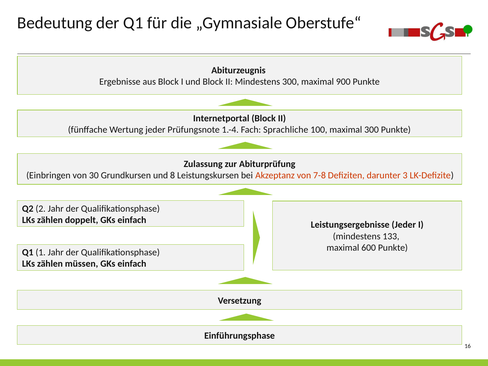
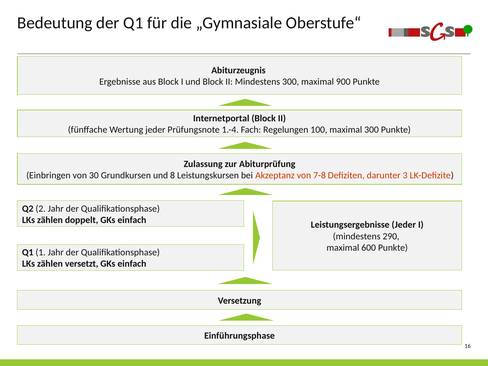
Sprachliche: Sprachliche -> Regelungen (286, 130)
133: 133 -> 290 (391, 236)
müssen: müssen -> versetzt (82, 264)
